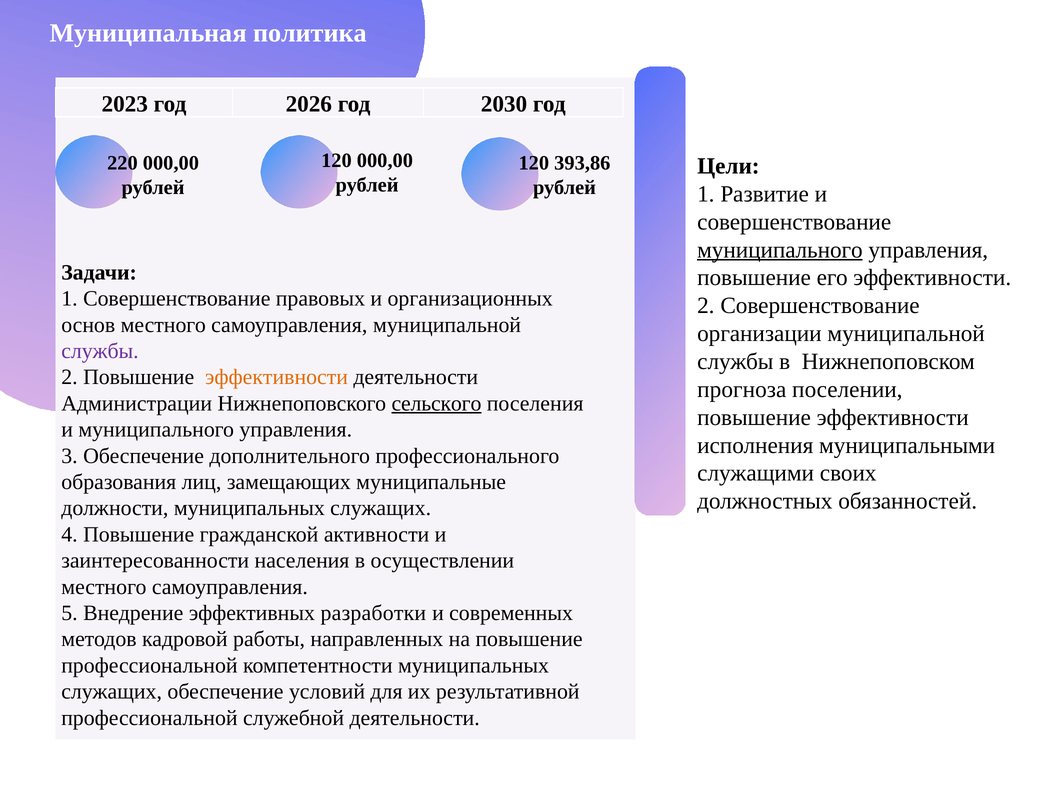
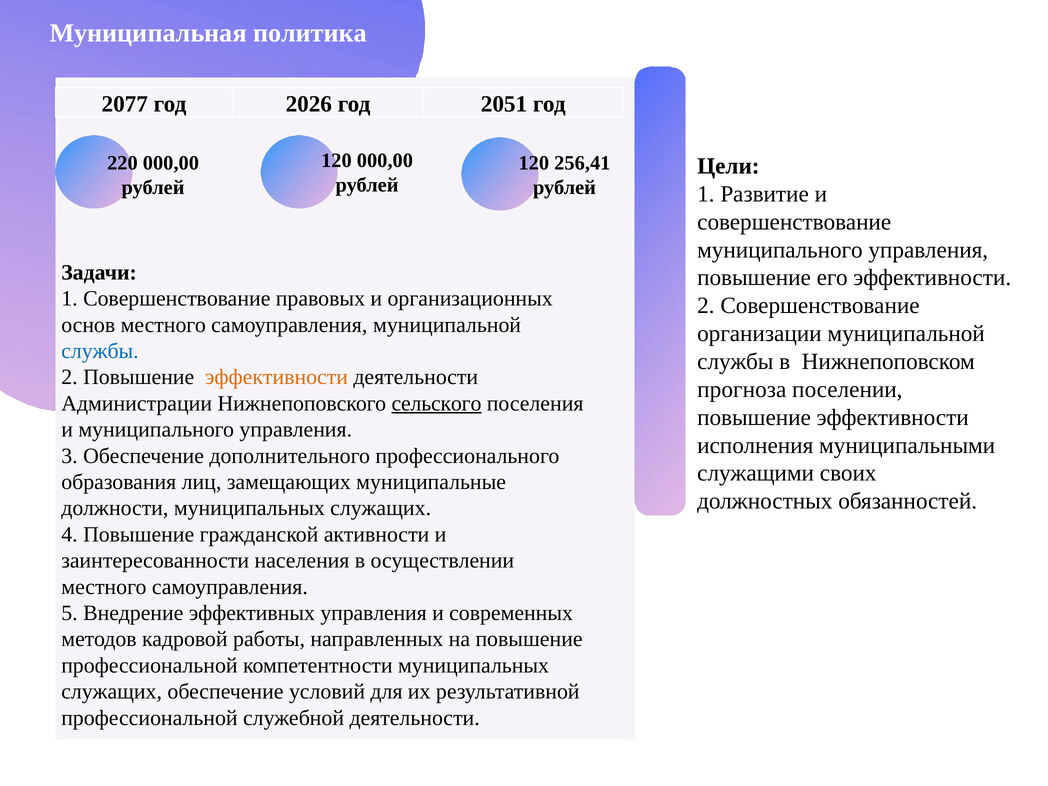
2023: 2023 -> 2077 (125, 104)
2030: 2030 -> 2051 (504, 104)
393,86: 393,86 -> 256,41 (582, 163)
муниципального underline: present -> none (780, 250)
службы colour: purple -> blue (100, 351)
эффективных разработки: разработки -> управления (374, 613)
